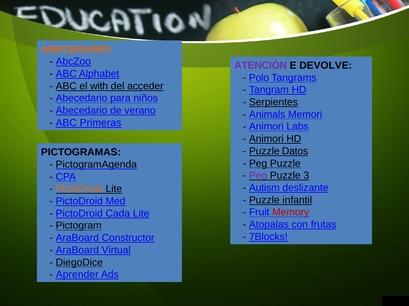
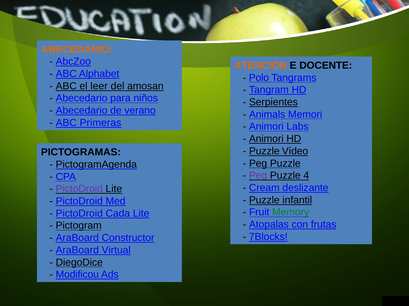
ATENCIÓN colour: purple -> orange (261, 66)
DEVOLVE: DEVOLVE -> DOCENTE (326, 66)
with: with -> leer (99, 86)
acceder: acceder -> amosan (145, 86)
Datos: Datos -> Vídeo (295, 151)
3: 3 -> 4 (306, 176)
Autism: Autism -> Cream (264, 188)
PictoDroid colour: orange -> purple (79, 189)
Memory colour: red -> green (291, 213)
Aprender: Aprender -> Modificou (77, 275)
